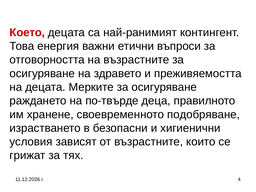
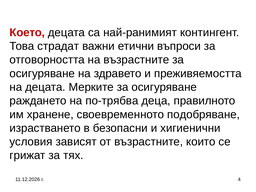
енергия: енергия -> страдат (58, 46)
по-твърде: по-твърде -> по-трябва (112, 101)
